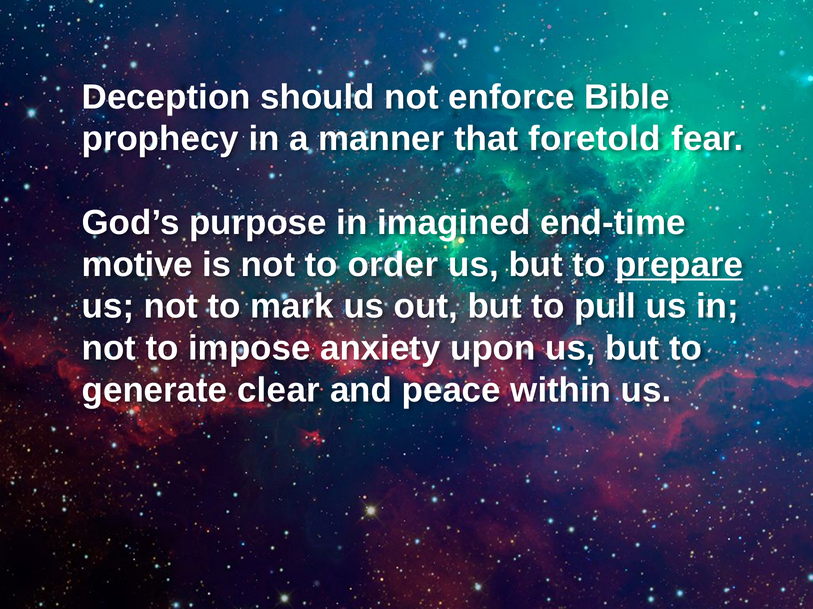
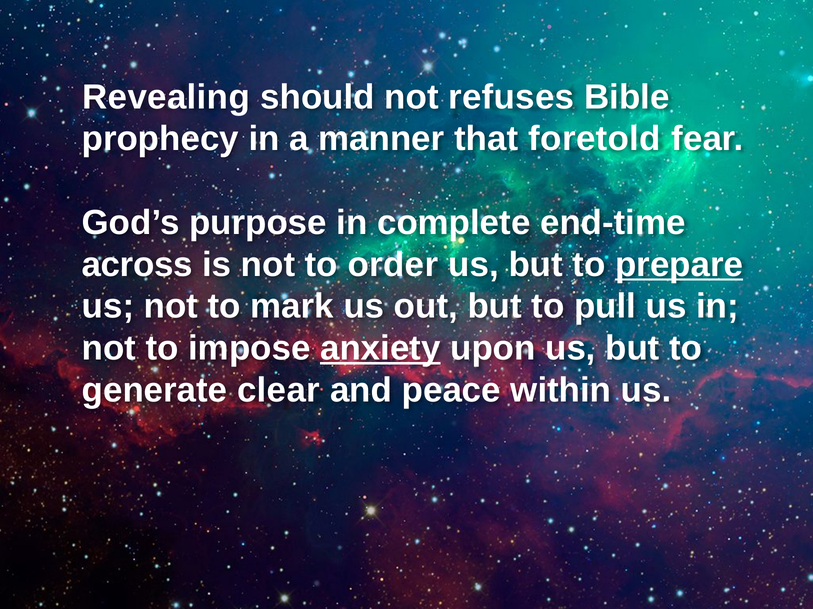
Deception: Deception -> Revealing (166, 97)
enforce: enforce -> refuses (511, 97)
imagined: imagined -> complete (454, 223)
motive: motive -> across (137, 265)
anxiety underline: none -> present (380, 349)
